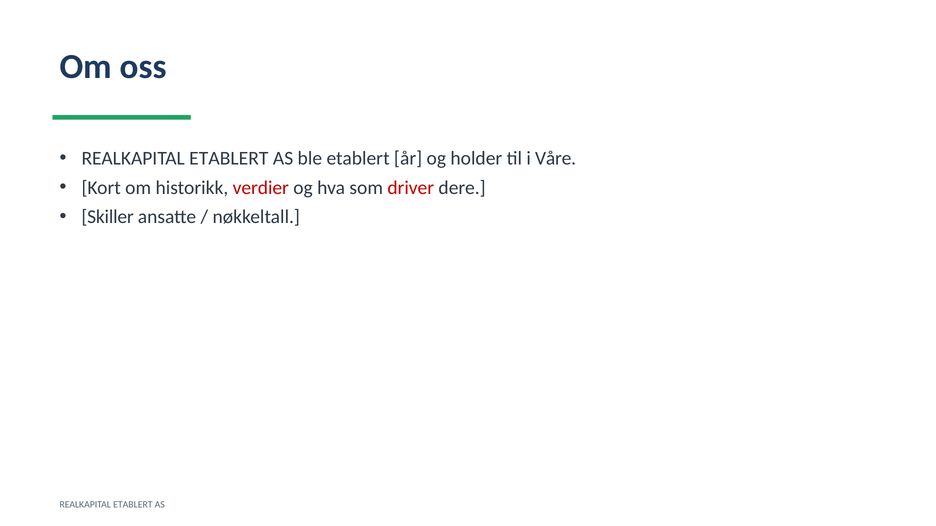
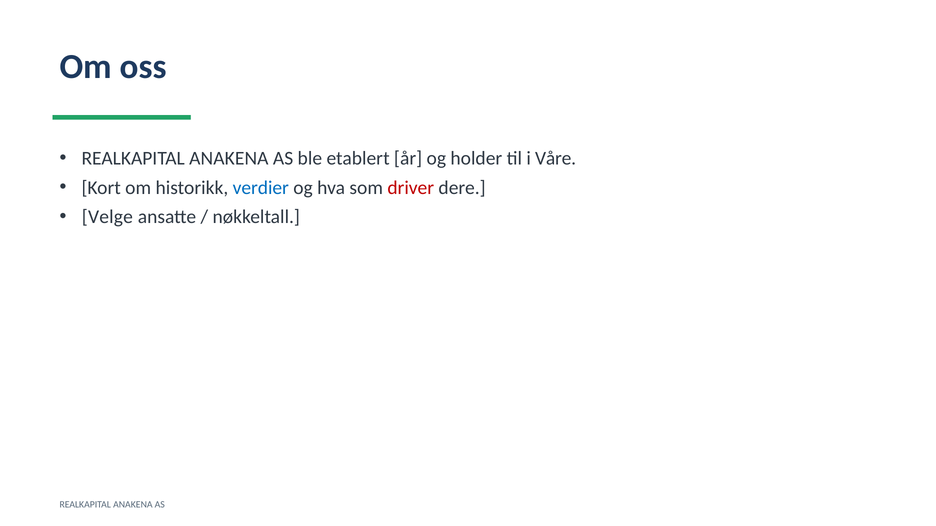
ETABLERT: ETABLERT -> ANAKENA (229, 159)
verdier colour: red -> blue (261, 188)
Skiller: Skiller -> Velge (107, 217)
ETABLERT: ETABLERT -> ANAKENA (133, 505)
